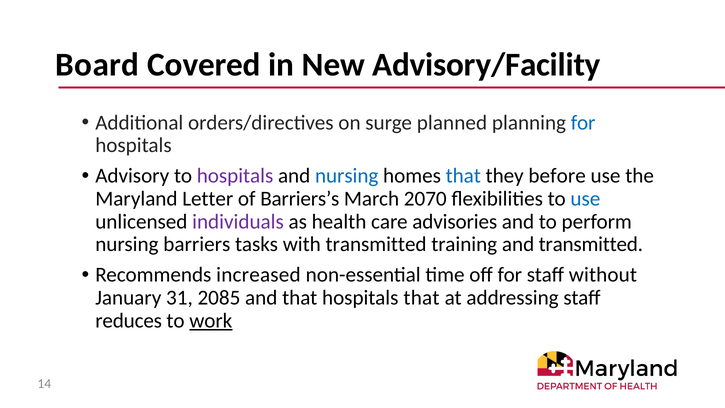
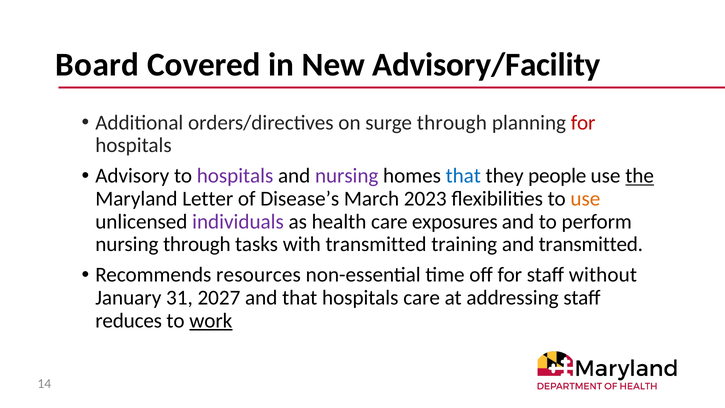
surge planned: planned -> through (452, 123)
for colour: blue -> red (583, 123)
nursing colour: blue -> purple (347, 176)
before: before -> people (557, 176)
the underline: none -> present (640, 176)
Barriers’s: Barriers’s -> Disease’s (300, 199)
2070: 2070 -> 2023 (425, 199)
use colour: blue -> orange (585, 199)
advisories: advisories -> exposures (455, 222)
nursing barriers: barriers -> through (197, 244)
increased: increased -> resources (258, 275)
2085: 2085 -> 2027 (219, 298)
hospitals that: that -> care (422, 298)
